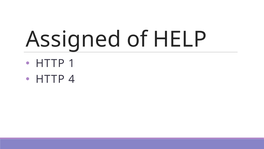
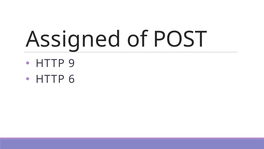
HELP: HELP -> POST (180, 39)
1: 1 -> 9 (72, 63)
4: 4 -> 6 (72, 79)
